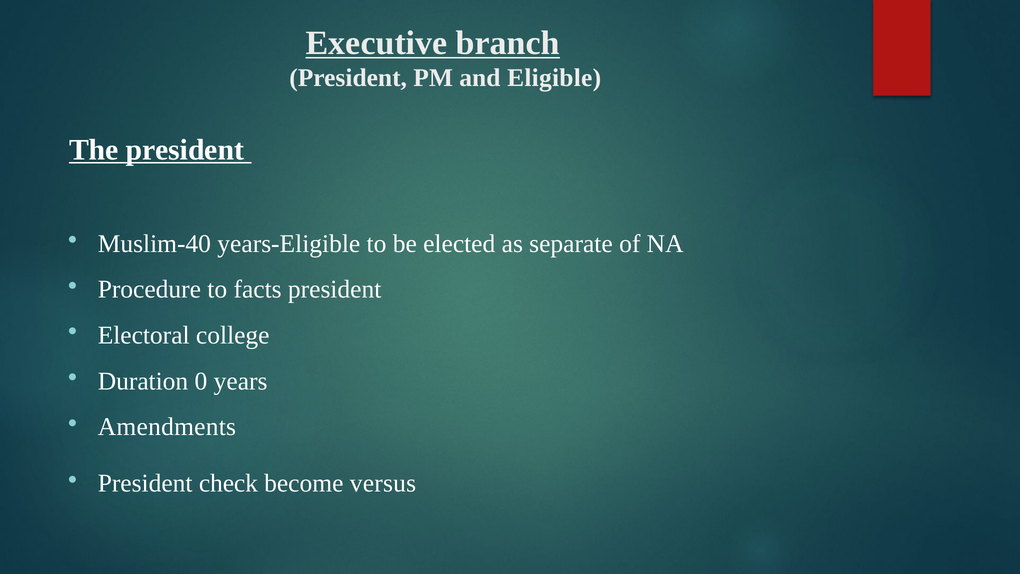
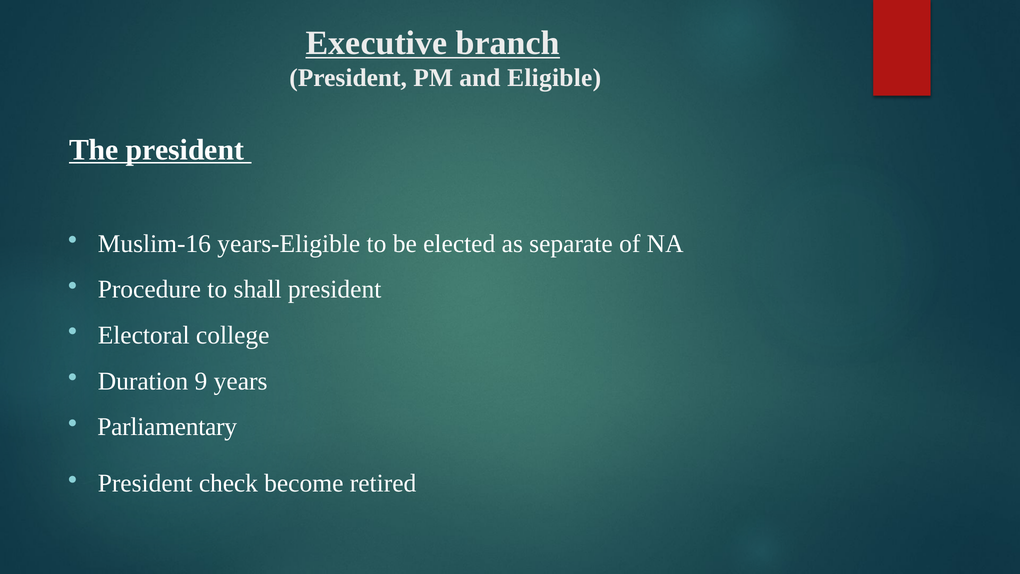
Muslim-40: Muslim-40 -> Muslim-16 (154, 244)
facts: facts -> shall (258, 289)
0: 0 -> 9 (201, 381)
Amendments: Amendments -> Parliamentary (167, 427)
versus: versus -> retired (383, 483)
